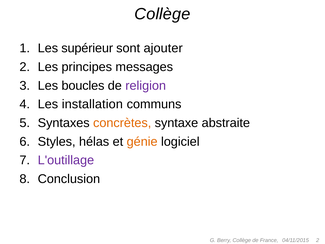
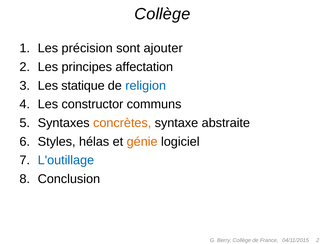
supérieur: supérieur -> précision (87, 48)
messages: messages -> affectation (144, 67)
boucles: boucles -> statique (83, 86)
religion colour: purple -> blue (146, 86)
installation: installation -> constructor (92, 104)
L'outillage colour: purple -> blue (66, 160)
